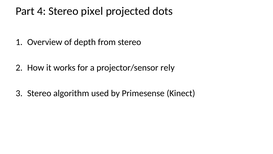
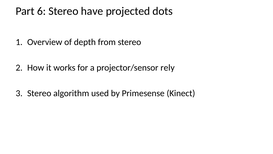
4: 4 -> 6 (41, 11)
pixel: pixel -> have (92, 11)
